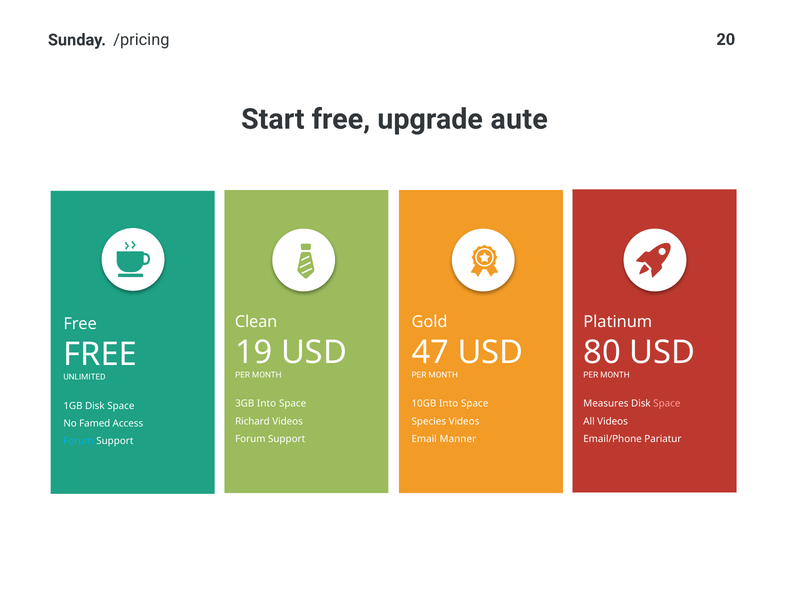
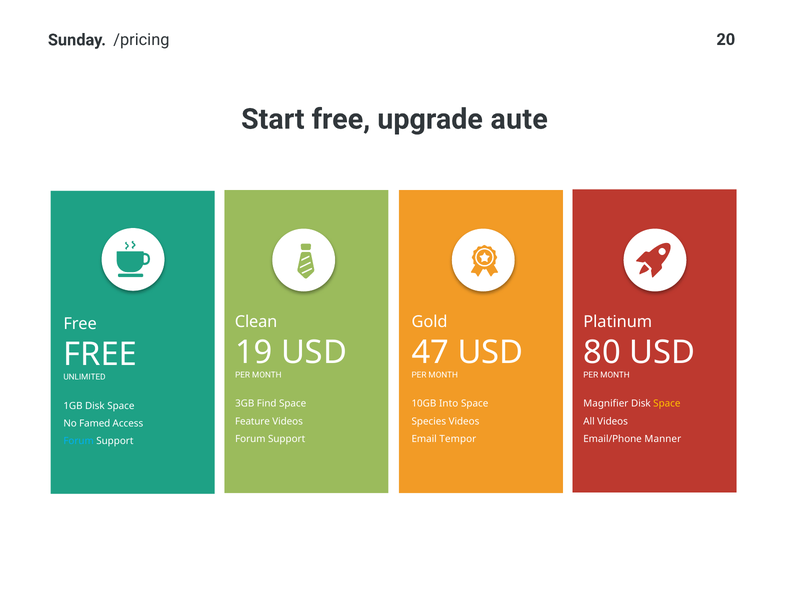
3GB Into: Into -> Find (267, 404)
Measures: Measures -> Magnifier (606, 404)
Space colour: pink -> yellow (667, 404)
Richard: Richard -> Feature (252, 422)
Manner: Manner -> Tempor (458, 440)
Pariatur: Pariatur -> Manner (663, 440)
